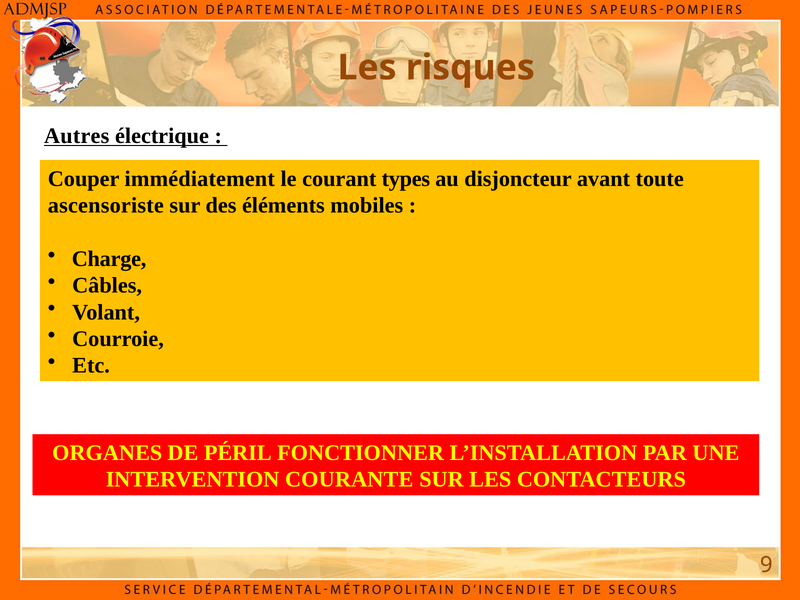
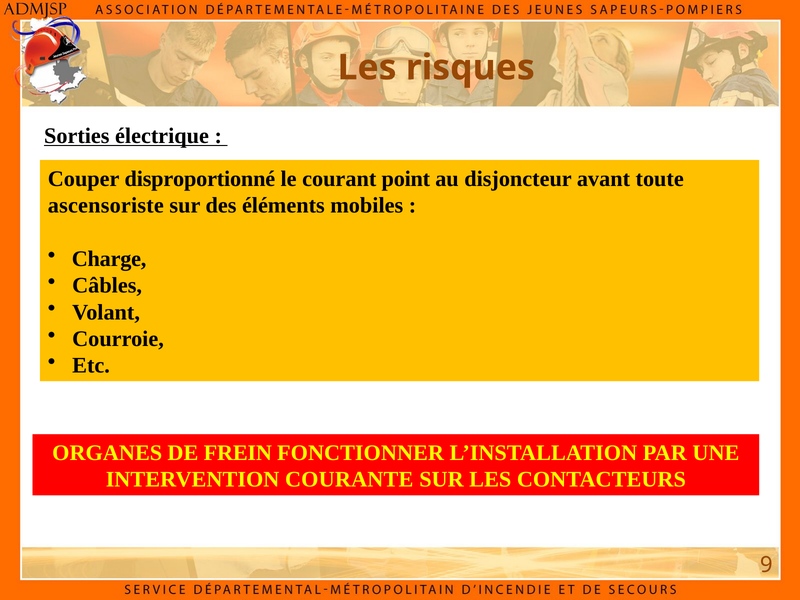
Autres: Autres -> Sorties (77, 136)
immédiatement: immédiatement -> disproportionné (200, 179)
types: types -> point (406, 179)
PÉRIL: PÉRIL -> FREIN (238, 453)
